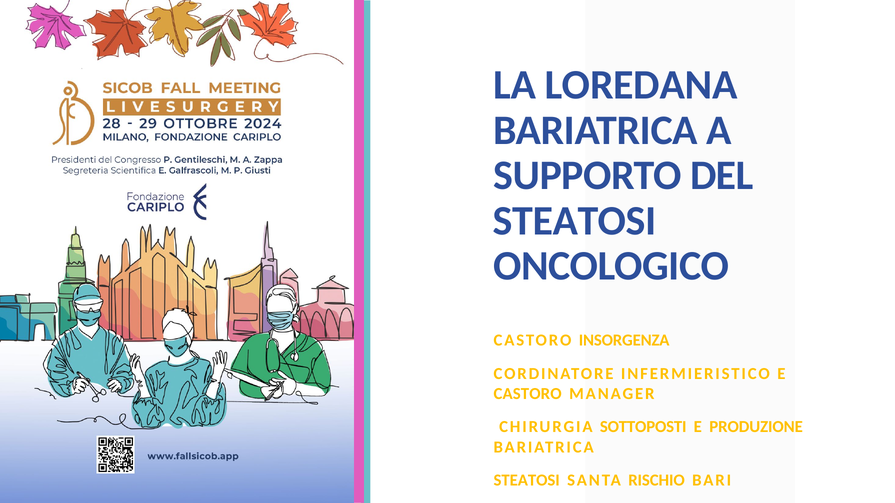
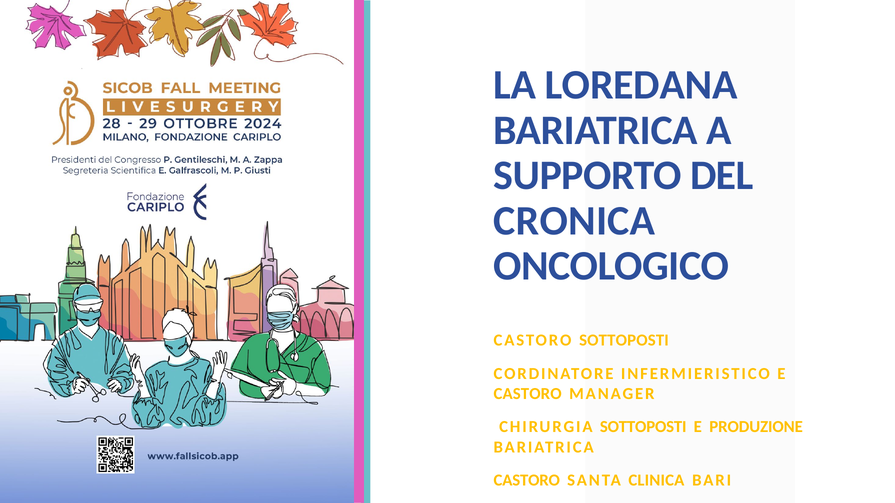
STEATOSI: STEATOSI -> CRONICA (574, 221)
CASTORO INSORGENZA: INSORGENZA -> SOTTOPOSTI (624, 341)
STEATOSI: STEATOSI -> CASTORO (527, 481)
RISCHIO: RISCHIO -> CLINICA (656, 481)
